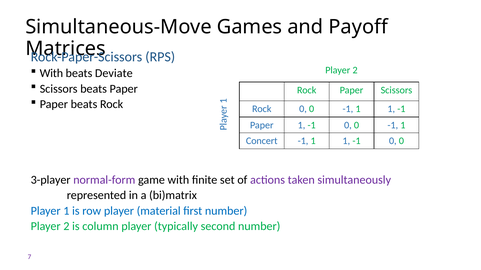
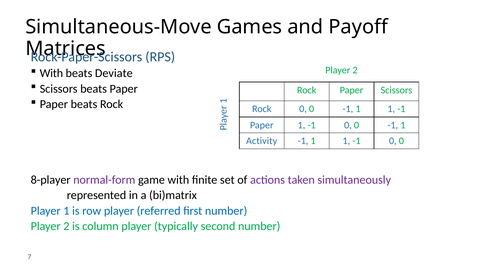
Concert: Concert -> Activity (262, 141)
3-player: 3-player -> 8-player (51, 180)
material: material -> referred (159, 211)
